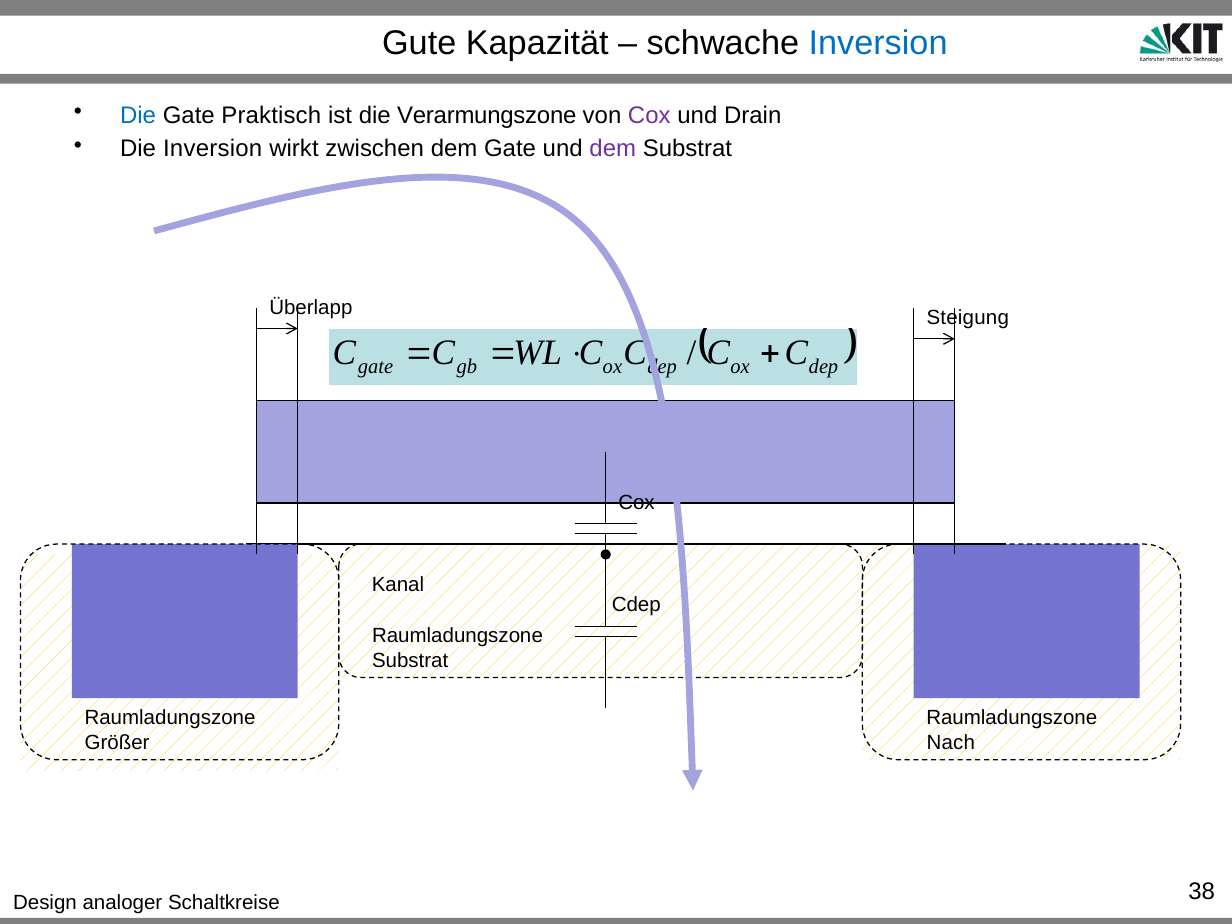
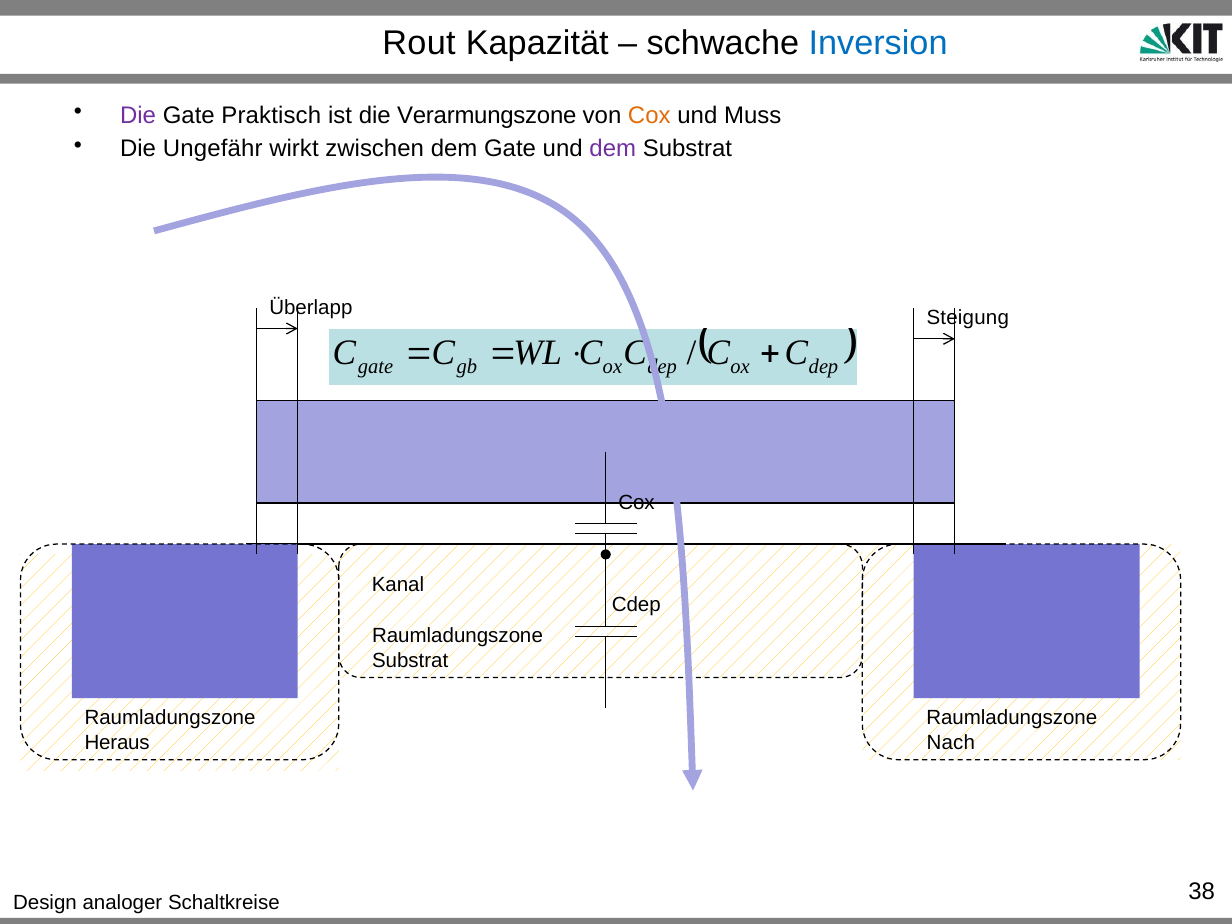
Gute: Gute -> Rout (419, 43)
Die colour: blue -> purple (138, 115)
Cox colour: purple -> orange (649, 115)
Drain: Drain -> Muss (753, 115)
Die Inversion: Inversion -> Ungefähr (213, 149)
Größer: Größer -> Heraus (117, 743)
